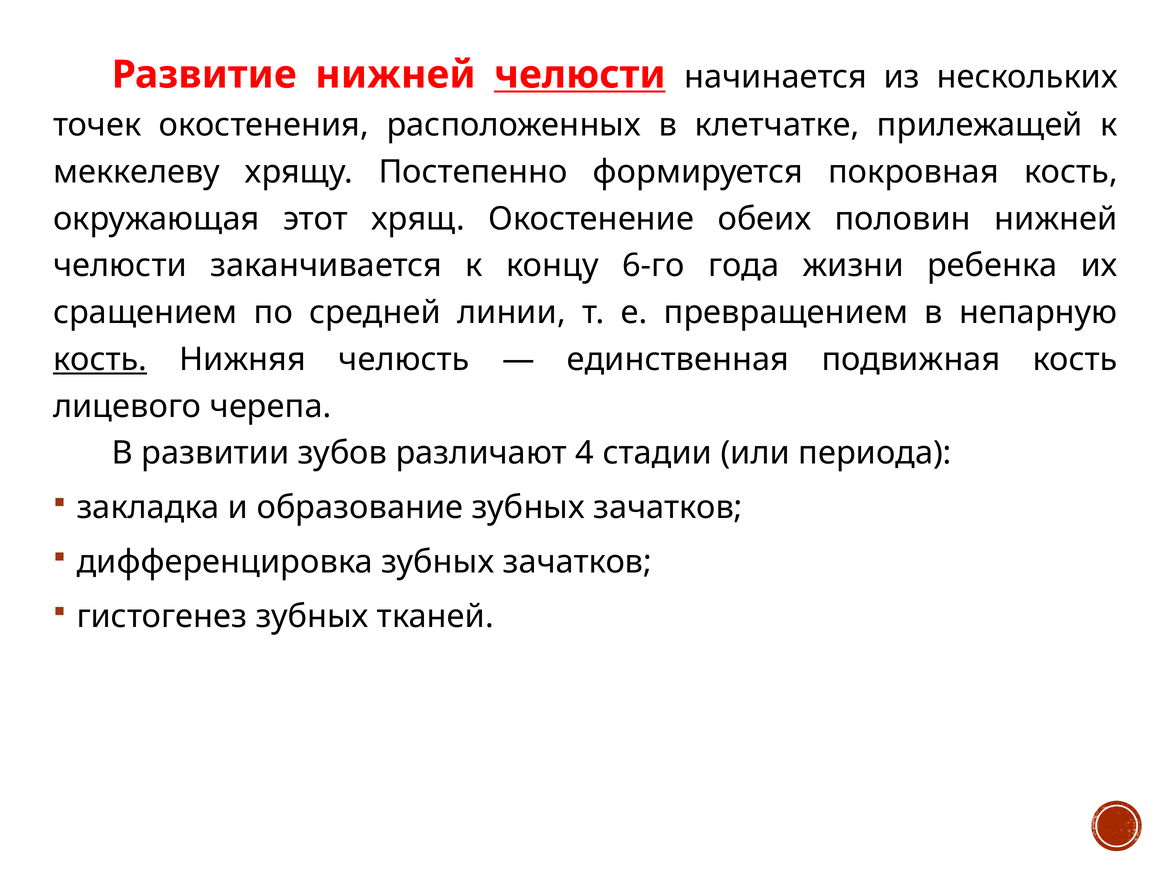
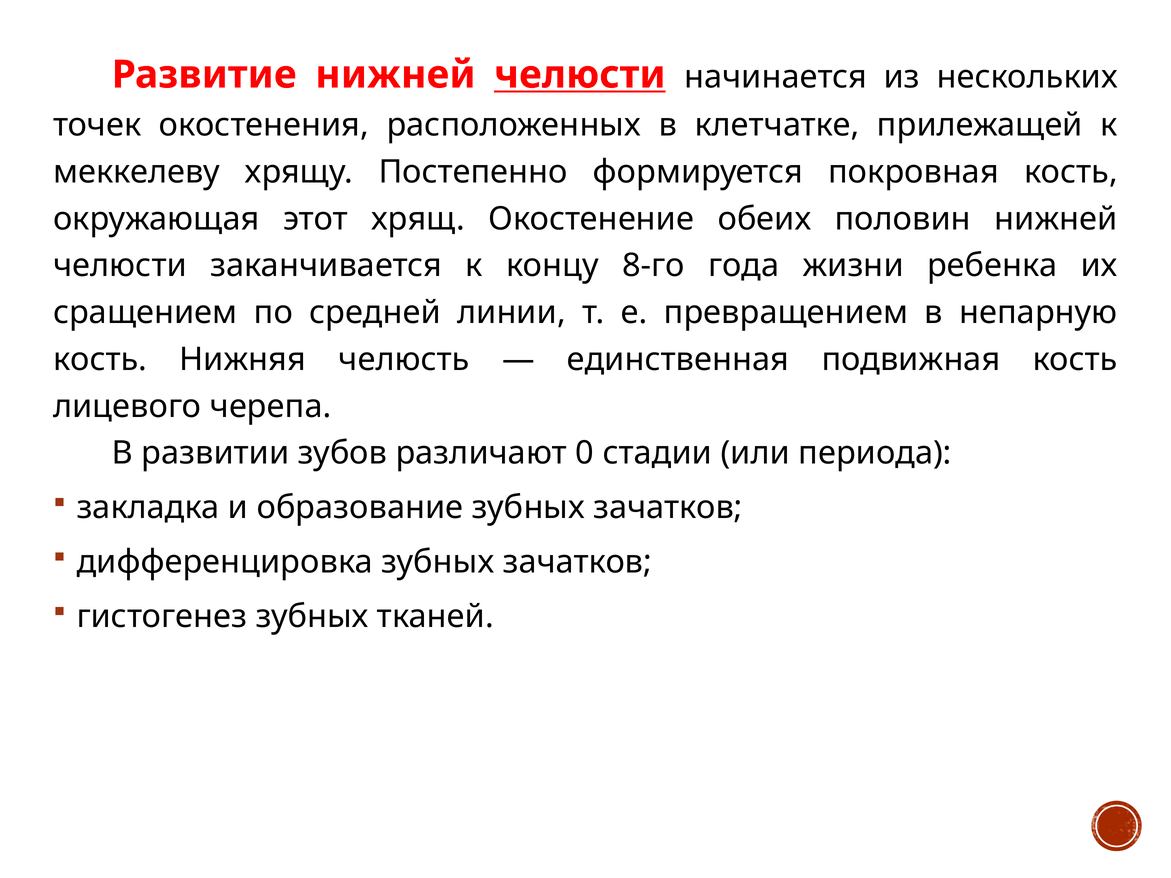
6-го: 6-го -> 8-го (654, 266)
кость underline: present -> none (100, 360)
4: 4 -> 0 (585, 453)
